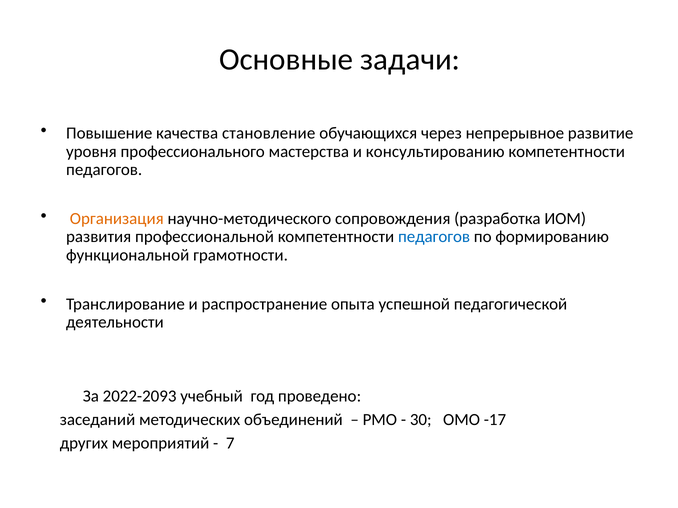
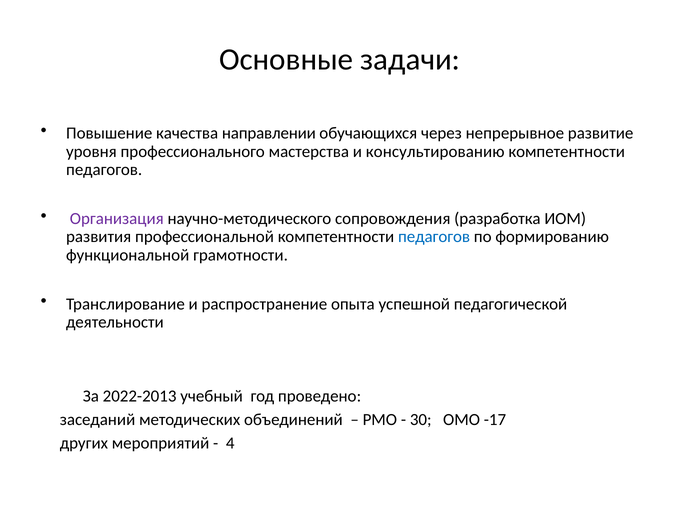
становление: становление -> направлении (269, 133)
Организация colour: orange -> purple (117, 219)
2022-2093: 2022-2093 -> 2022-2013 (140, 397)
7: 7 -> 4 (230, 444)
